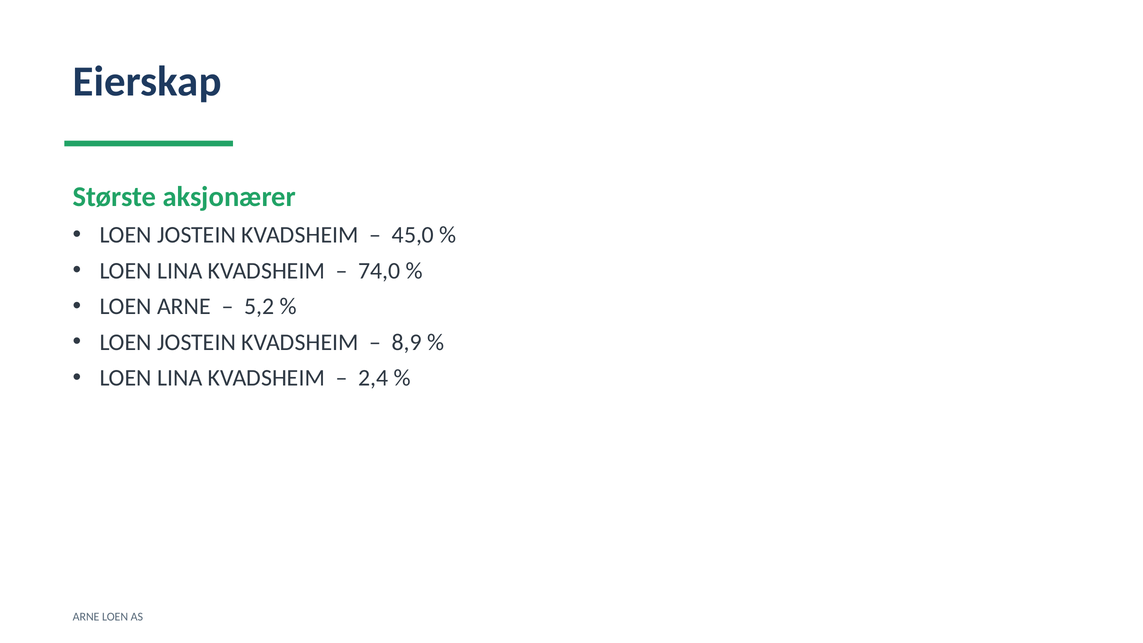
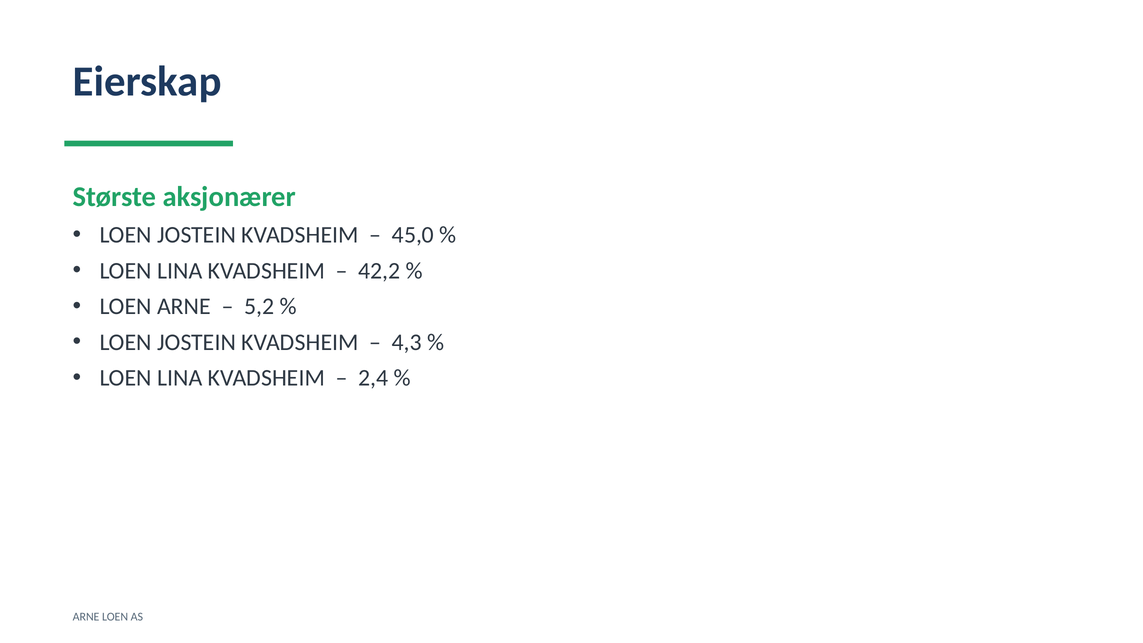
74,0: 74,0 -> 42,2 (379, 271)
8,9: 8,9 -> 4,3 (407, 342)
